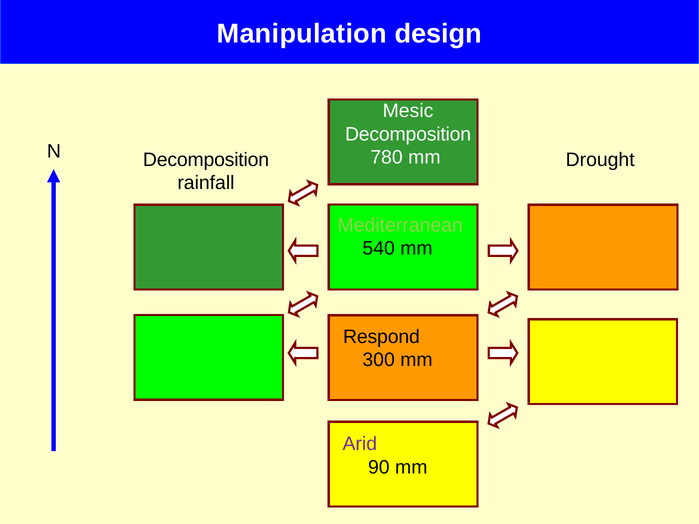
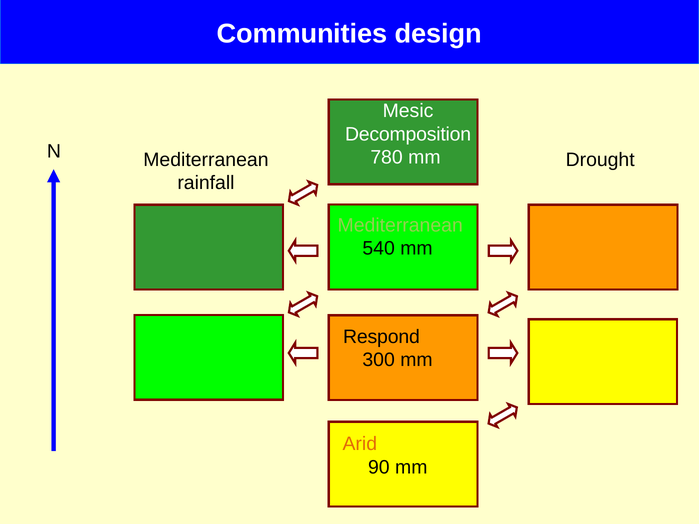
Manipulation: Manipulation -> Communities (302, 34)
Decomposition: Decomposition -> Mediterranean (206, 160)
Arid colour: purple -> orange (360, 444)
